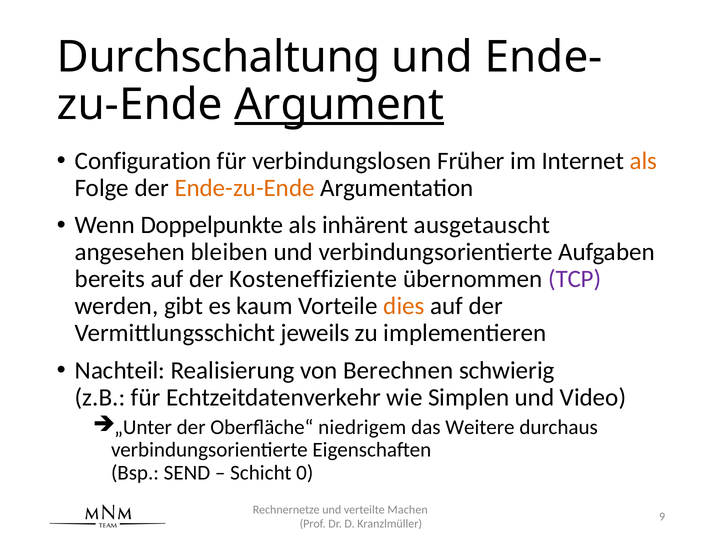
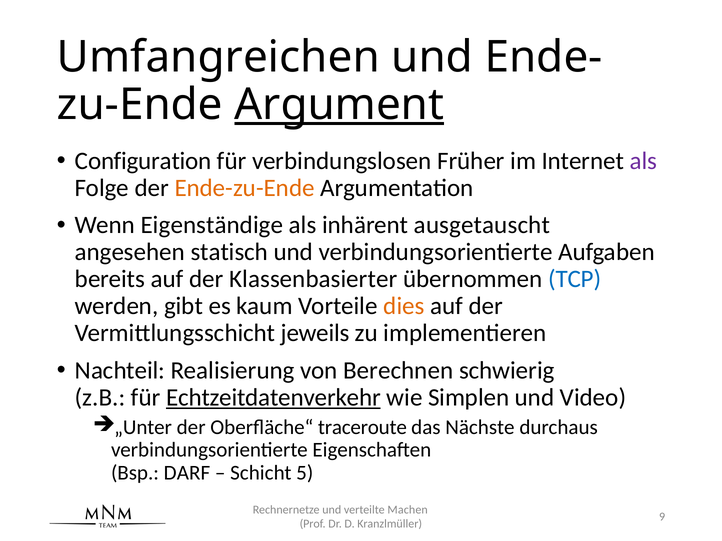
Durchschaltung: Durchschaltung -> Umfangreichen (218, 57)
als colour: orange -> purple (643, 161)
Doppelpunkte: Doppelpunkte -> Eigenständige (212, 225)
bleiben: bleiben -> statisch (229, 252)
Kosteneffiziente: Kosteneffiziente -> Klassenbasierter (313, 279)
TCP colour: purple -> blue (575, 279)
Echtzeitdatenverkehr underline: none -> present (273, 398)
niedrigem: niedrigem -> traceroute (362, 428)
Weitere: Weitere -> Nächste (480, 428)
SEND: SEND -> DARF (187, 473)
0: 0 -> 5 (305, 473)
